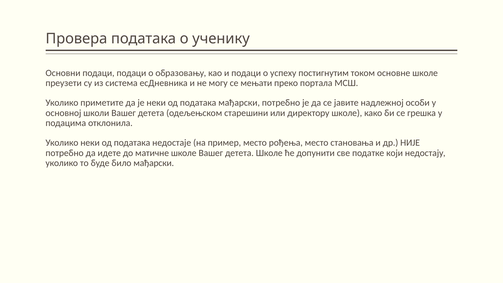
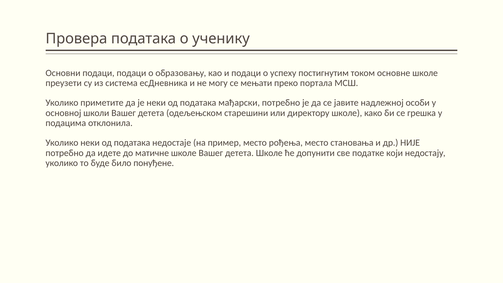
било мађарски: мађарски -> понуђене (154, 163)
